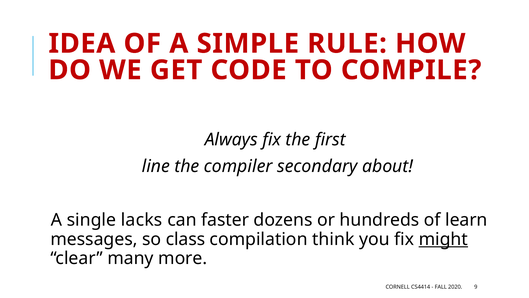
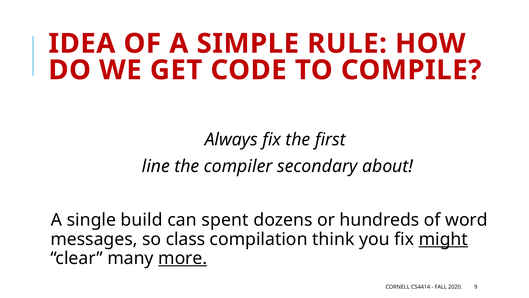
lacks: lacks -> build (142, 220)
faster: faster -> spent (225, 220)
learn: learn -> word (466, 220)
more underline: none -> present (183, 258)
